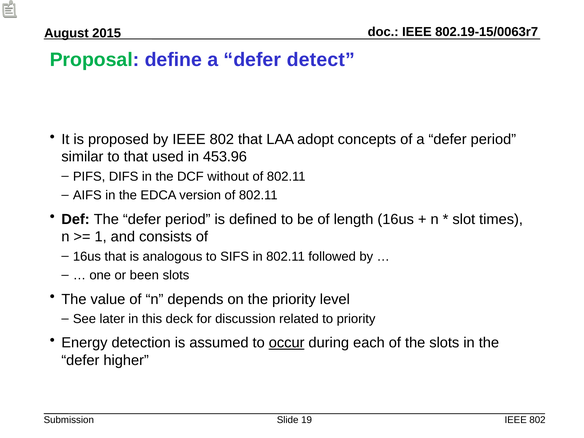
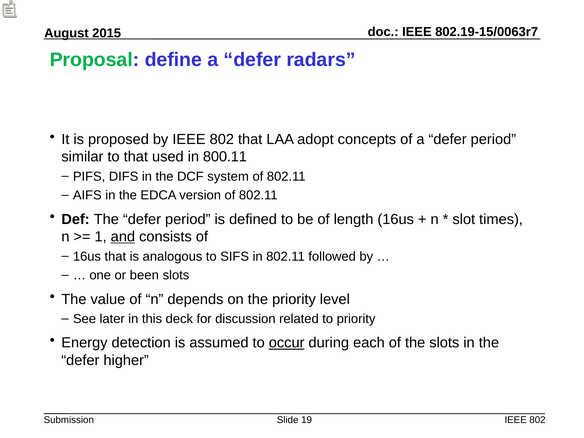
detect: detect -> radars (321, 60)
453.96: 453.96 -> 800.11 (225, 157)
without: without -> system (228, 176)
and underline: none -> present (123, 237)
